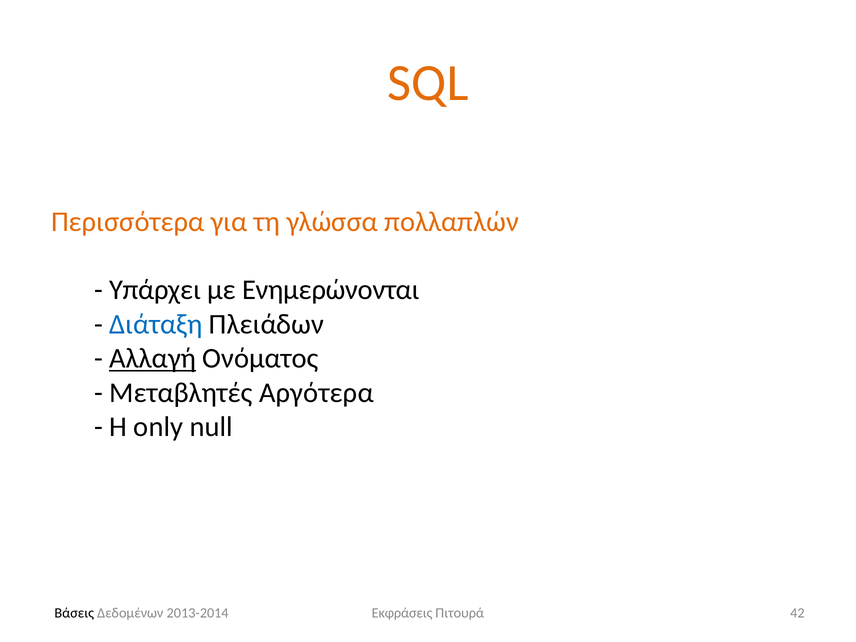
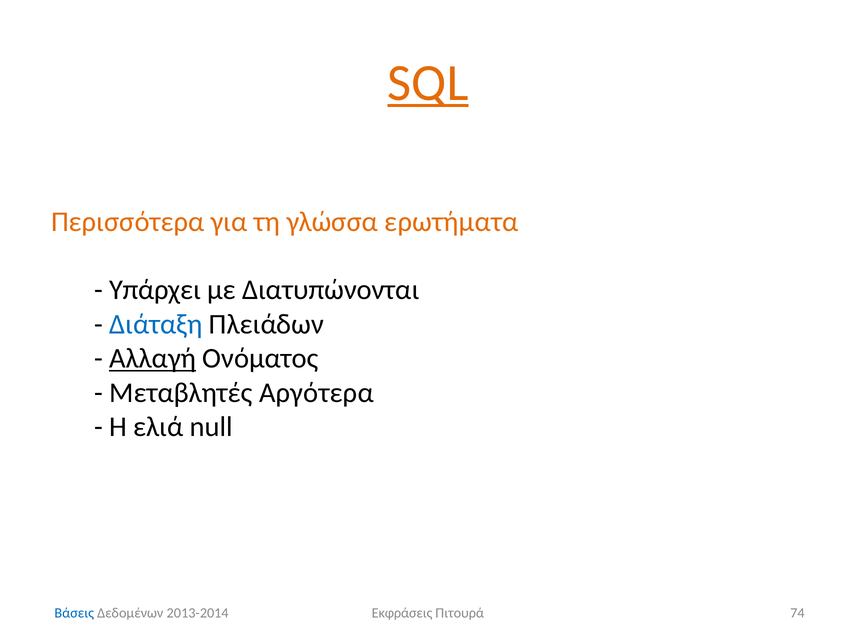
SQL underline: none -> present (428, 83)
πολλαπλών: πολλαπλών -> ερωτήματα (451, 222)
Ενημερώνονται: Ενημερώνονται -> Διατυπώνονται (331, 290)
only: only -> ελιά (158, 427)
Βάσεις colour: black -> blue (74, 613)
42: 42 -> 74 (797, 613)
